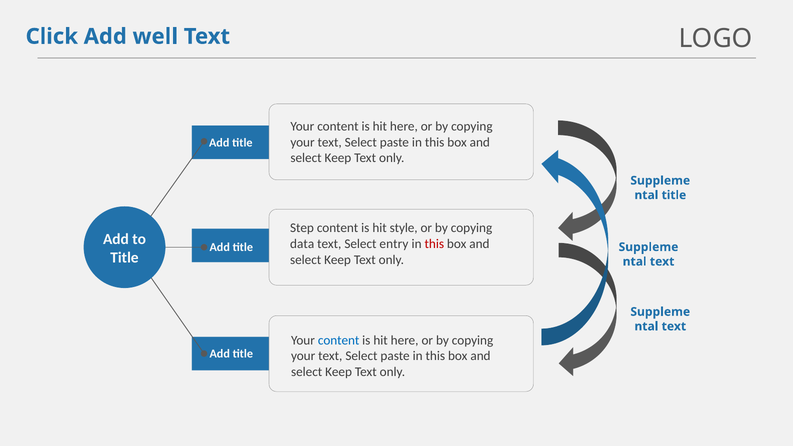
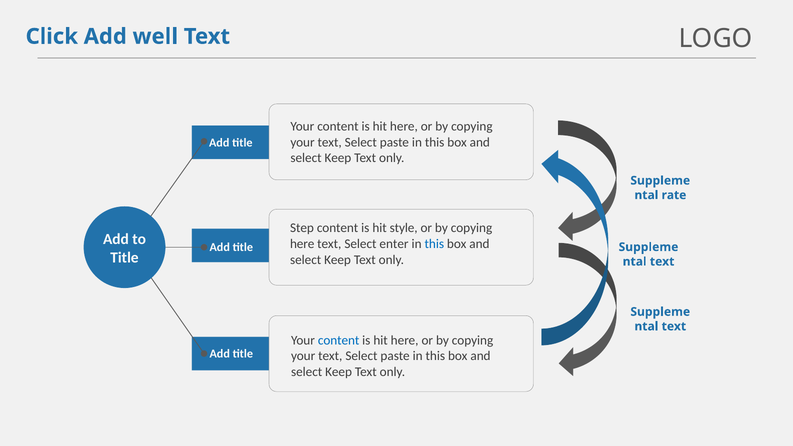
title: title -> rate (674, 195)
data: data -> here (302, 244)
entry: entry -> enter (394, 244)
this colour: red -> blue (434, 244)
